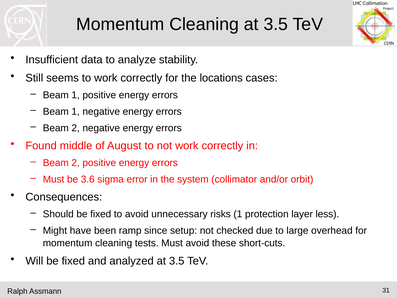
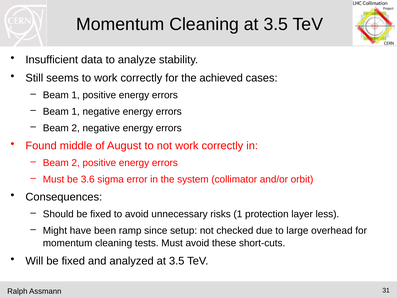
locations: locations -> achieved (221, 78)
